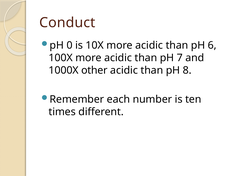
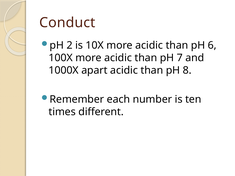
0: 0 -> 2 (70, 45)
other: other -> apart (94, 70)
